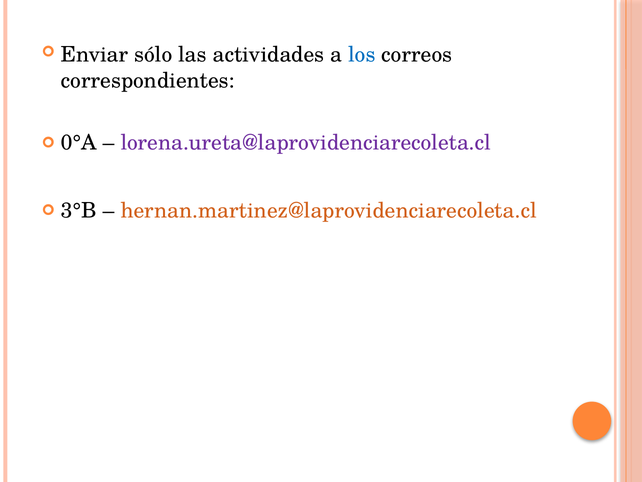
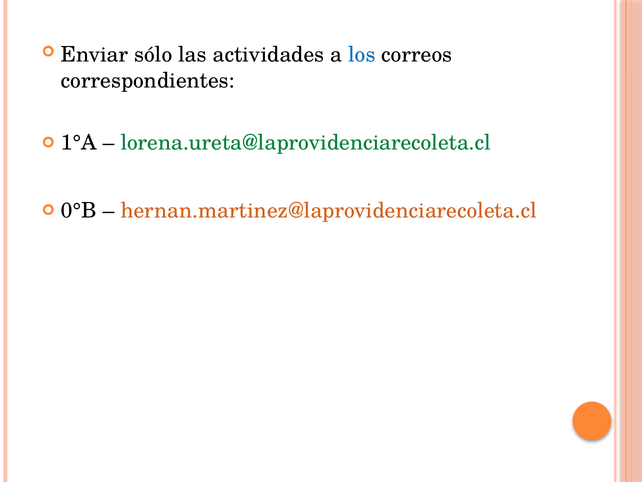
0°A: 0°A -> 1°A (79, 142)
lorena.ureta@laprovidenciarecoleta.cl colour: purple -> green (306, 142)
3°B: 3°B -> 0°B (79, 210)
